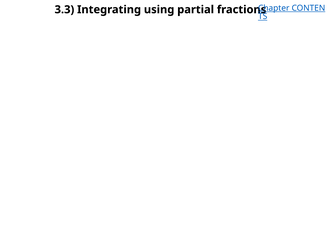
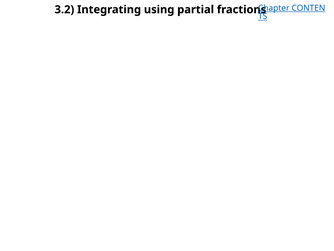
3.3: 3.3 -> 3.2 (64, 10)
